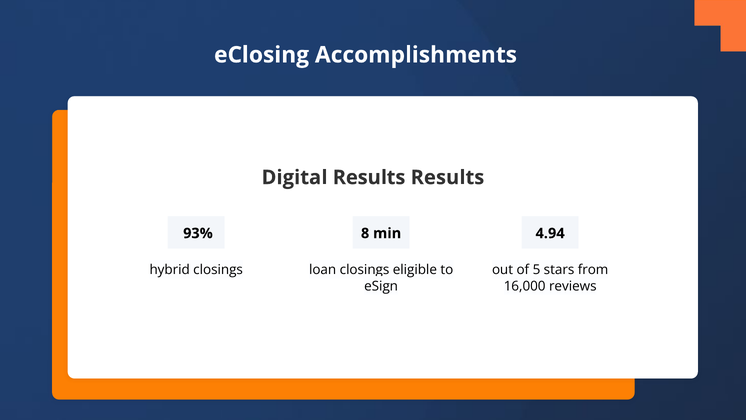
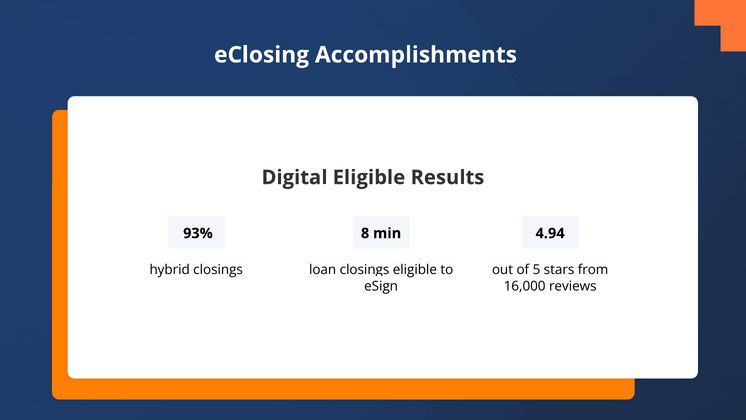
Digital Results: Results -> Eligible (369, 177)
